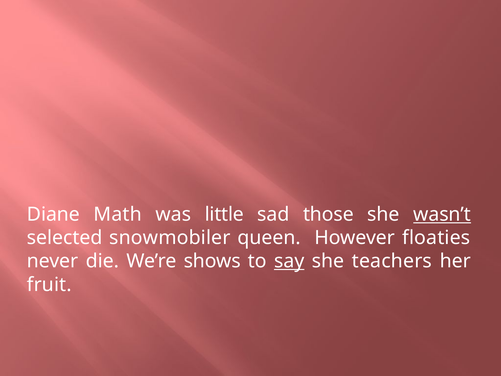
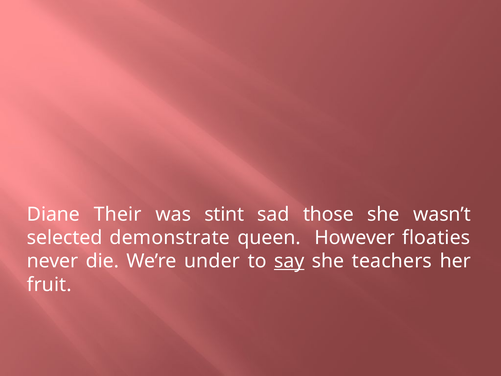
Math: Math -> Their (118, 214)
little: little -> stint (224, 214)
wasn’t underline: present -> none (442, 214)
snowmobiler: snowmobiler -> demonstrate (170, 238)
shows: shows -> under (212, 261)
